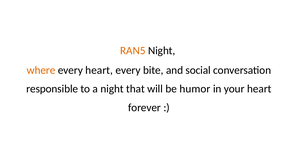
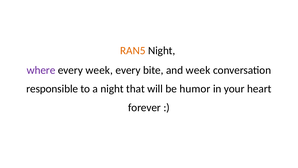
where colour: orange -> purple (41, 70)
every heart: heart -> week (99, 70)
and social: social -> week (198, 70)
